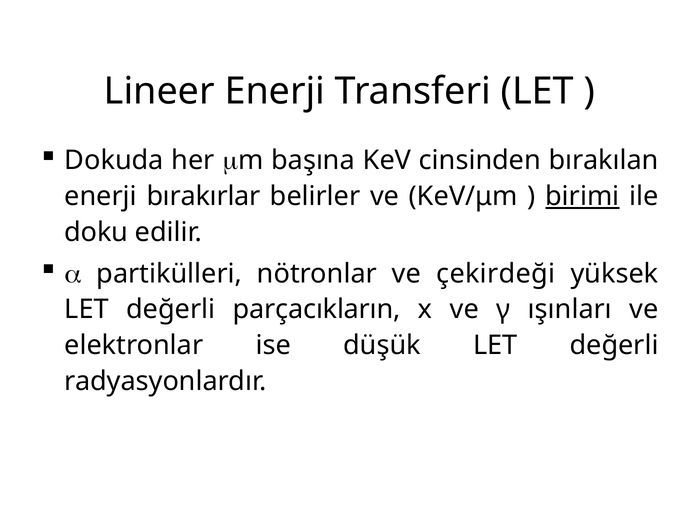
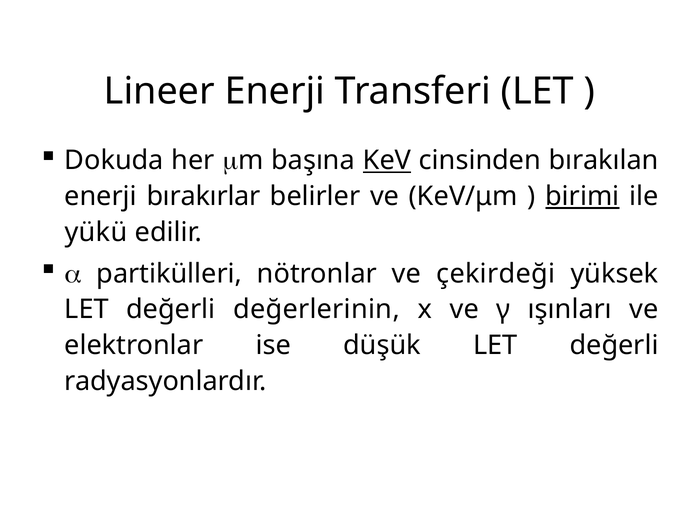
KeV underline: none -> present (387, 160)
doku: doku -> yükü (96, 232)
parçacıkların: parçacıkların -> değerlerinin (316, 309)
